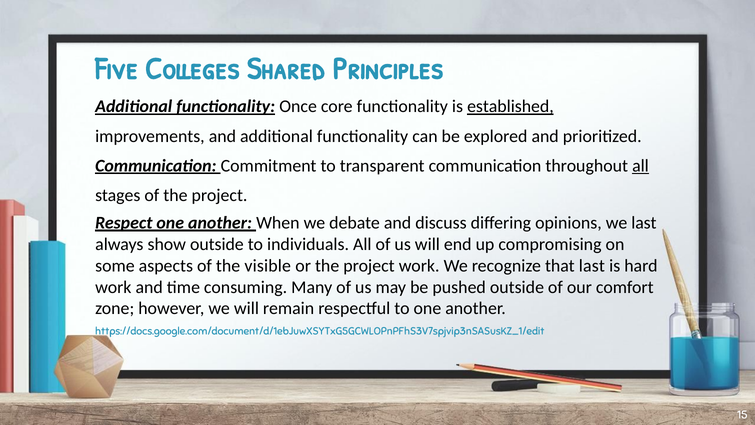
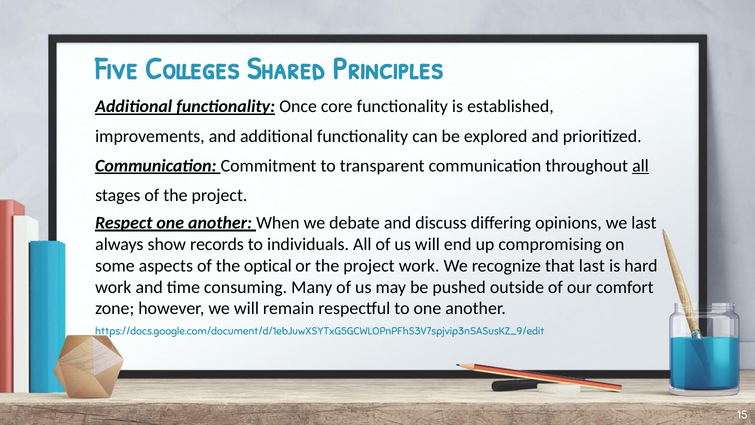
established underline: present -> none (510, 107)
show outside: outside -> records (217, 244)
visible: visible -> optical (268, 266)
https://docs.google.com/document/d/1ebJuwXSYTxG5GCWLOPnPFhS3V7spjvip3nSASusKZ_1/edit: https://docs.google.com/document/d/1ebJuwXSYTxG5GCWLOPnPFhS3V7spjvip3nSASusKZ_1/edit -> https://docs.google.com/document/d/1ebJuwXSYTxG5GCWLOPnPFhS3V7spjvip3nSASusKZ_9/edit (320, 331)
